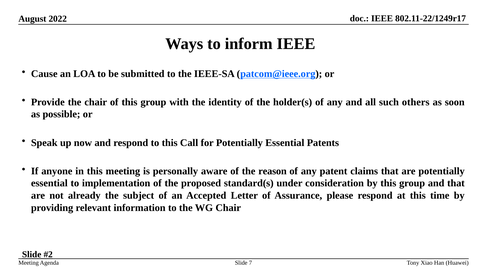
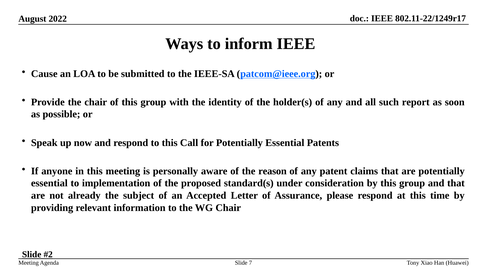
others: others -> report (416, 102)
